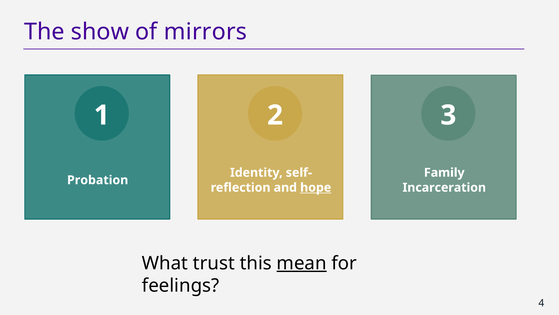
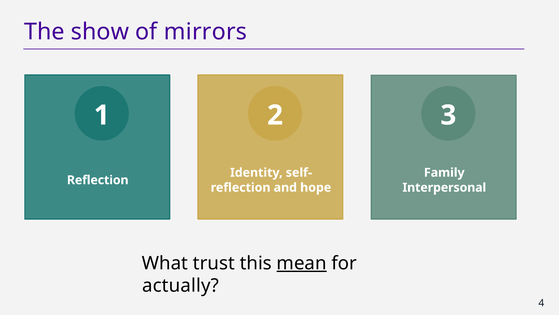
Probation: Probation -> Reflection (98, 180)
hope underline: present -> none (316, 187)
Incarceration: Incarceration -> Interpersonal (444, 187)
feelings: feelings -> actually (181, 285)
